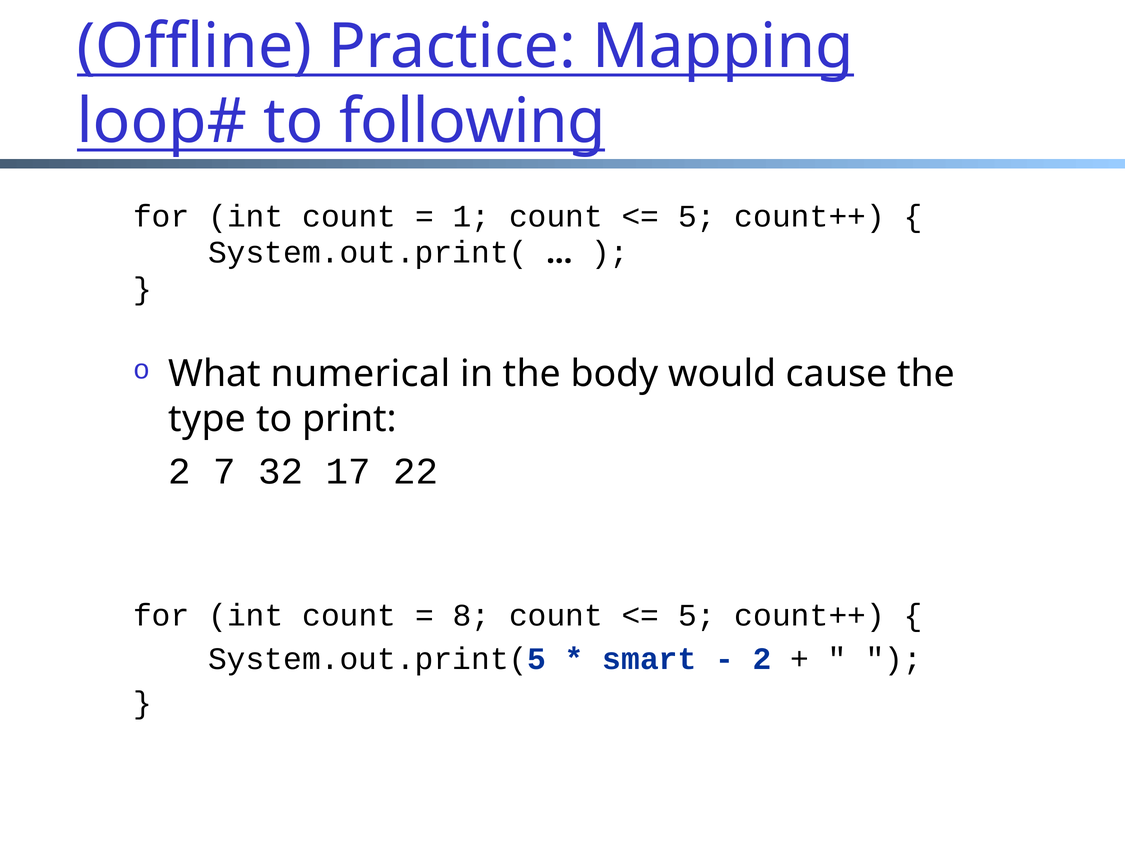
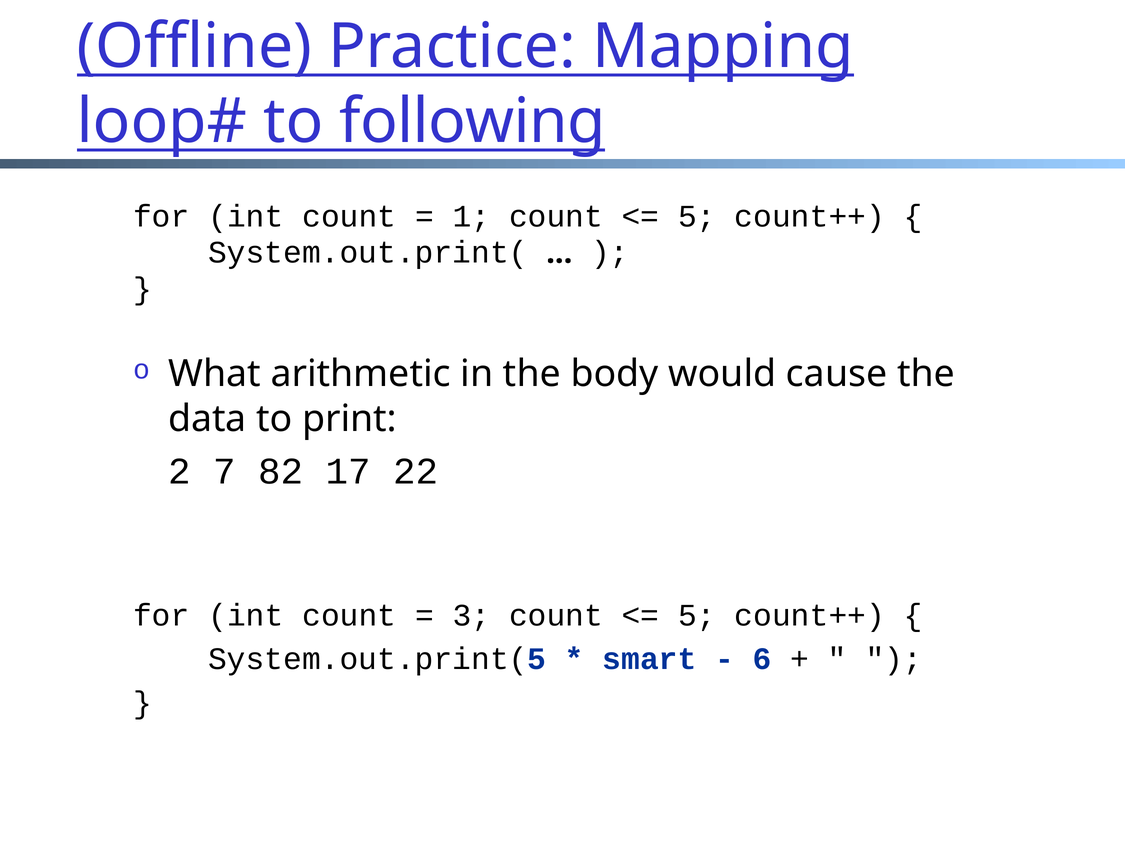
numerical: numerical -> arithmetic (361, 374)
type: type -> data (207, 419)
32: 32 -> 82 (281, 471)
8: 8 -> 3 (471, 615)
2: 2 -> 6 (762, 659)
